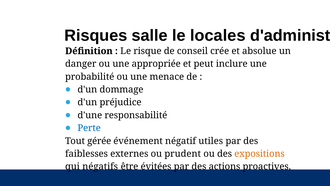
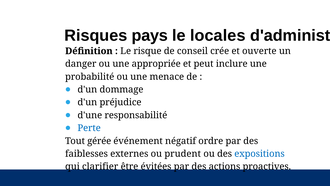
salle: salle -> pays (150, 36)
absolue: absolue -> ouverte (259, 51)
utiles: utiles -> ordre (211, 141)
expositions colour: orange -> blue (260, 153)
négatifs: négatifs -> clarifier (100, 166)
